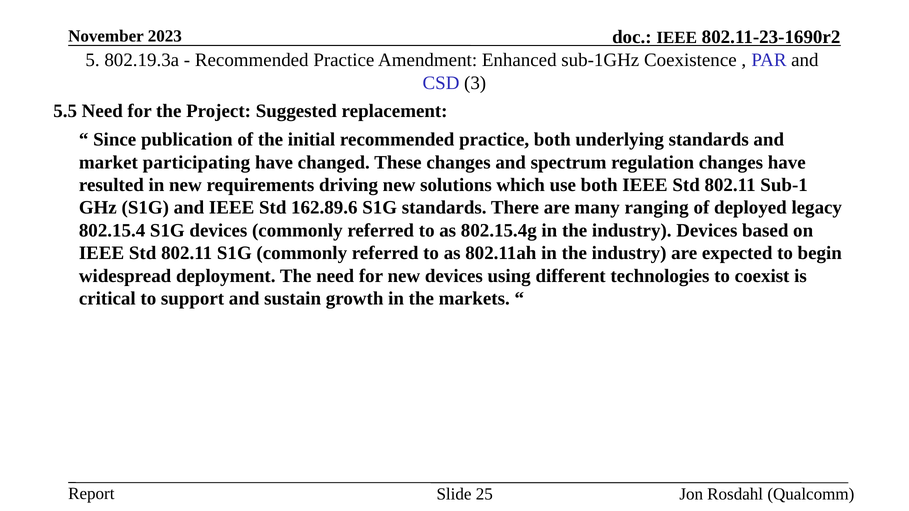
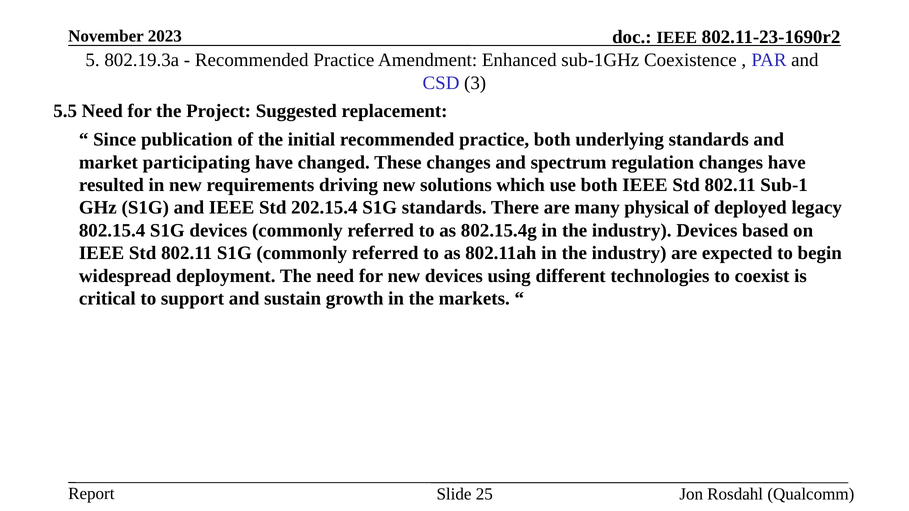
162.89.6: 162.89.6 -> 202.15.4 (324, 208)
ranging: ranging -> physical (657, 208)
